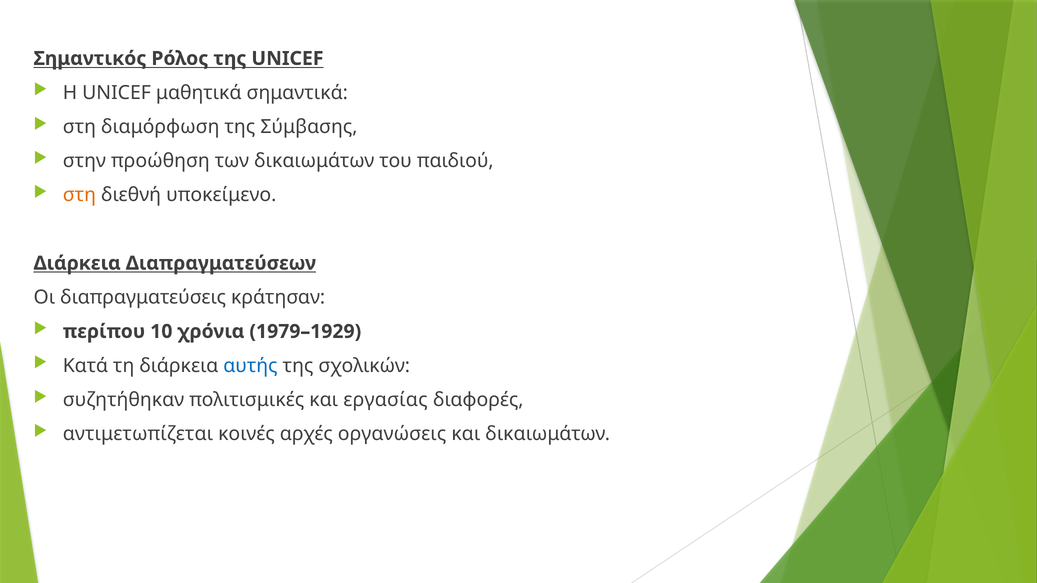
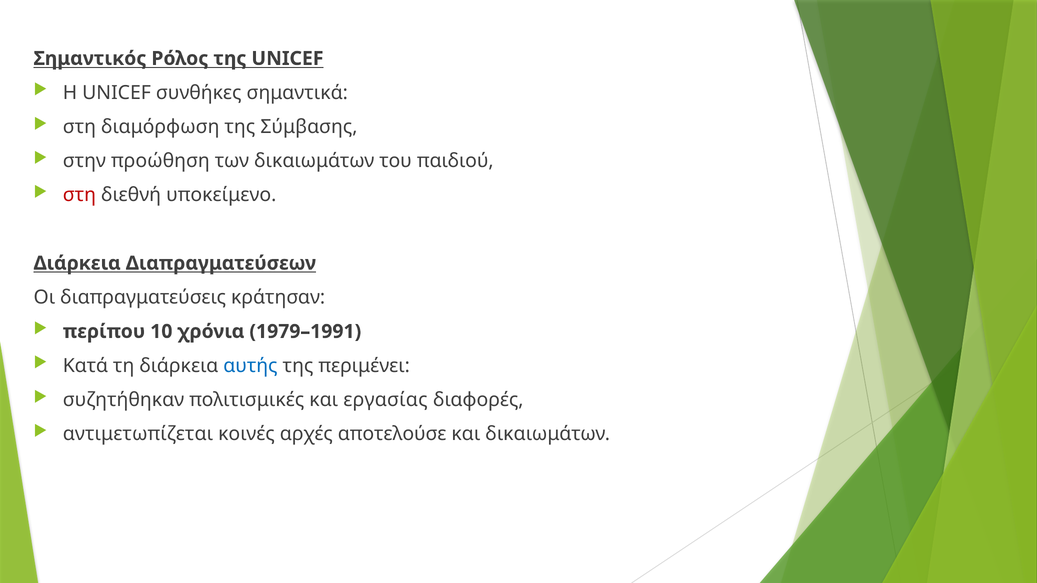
μαθητικά: μαθητικά -> συνθήκες (199, 93)
στη colour: orange -> red (79, 195)
1979–1929: 1979–1929 -> 1979–1991 (305, 332)
σχολικών: σχολικών -> περιμένει (364, 366)
οργανώσεις: οργανώσεις -> αποτελούσε (392, 434)
